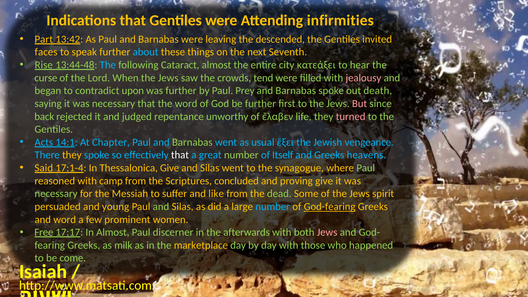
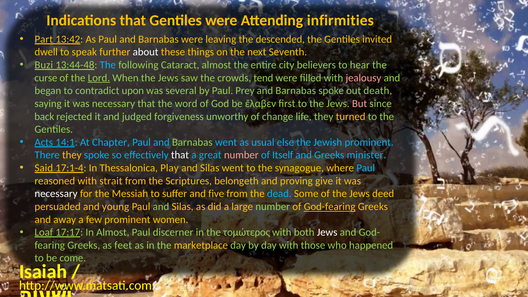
faces: faces -> dwell (46, 52)
about colour: light blue -> white (146, 52)
Rise: Rise -> Buzi (44, 65)
κατεάξει: κατεάξει -> believers (316, 65)
Lord underline: none -> present (99, 78)
was further: further -> several (181, 91)
be further: further -> ἔλαβεν (261, 104)
repentance: repentance -> forgiveness (179, 116)
ἔλαβεν: ἔλαβεν -> change (278, 116)
turned colour: pink -> yellow (351, 116)
ἕξει: ἕξει -> else (285, 142)
Jewish vengeance: vengeance -> prominent (369, 142)
number colour: light green -> pink (241, 155)
heavens: heavens -> minister (366, 155)
Thessalonica Give: Give -> Play (170, 168)
Paul colour: light green -> light blue (366, 168)
camp: camp -> strait (111, 181)
concluded: concluded -> belongeth (236, 181)
necessary colour: light green -> white (56, 194)
like: like -> five (216, 194)
dead colour: light green -> light blue (279, 194)
spirit: spirit -> deed (383, 194)
number colour: light blue -> light green (273, 207)
and word: word -> away (65, 219)
Free: Free -> Loaf (44, 232)
afterwards: afterwards -> τομώτερος (247, 232)
Jews colour: pink -> white (327, 232)
milk: milk -> feet (123, 245)
